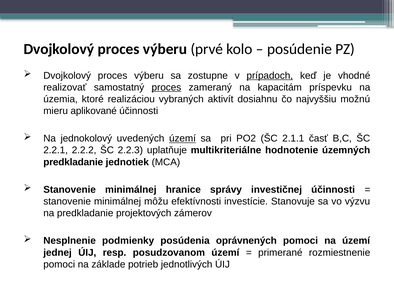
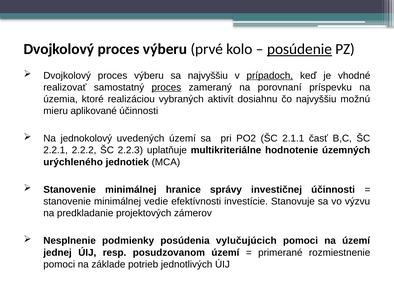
posúdenie underline: none -> present (299, 49)
sa zostupne: zostupne -> najvyššiu (208, 76)
kapacitám: kapacitám -> porovnaní (280, 87)
území underline: present -> none (182, 139)
predkladanie: predkladanie -> urýchleného (73, 162)
môžu: môžu -> vedie (156, 202)
oprávnených: oprávnených -> vylučujúcich (246, 241)
